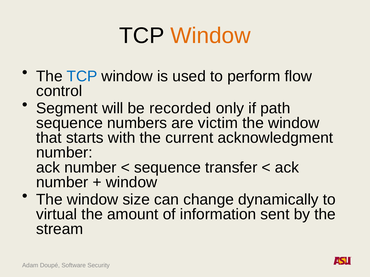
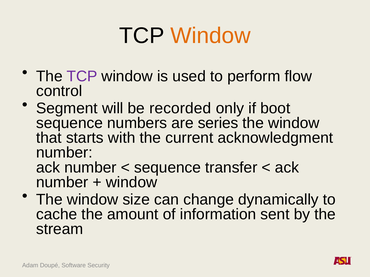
TCP colour: blue -> purple (82, 76)
path: path -> boot (275, 109)
victim: victim -> series (218, 123)
virtual: virtual -> cache (57, 215)
